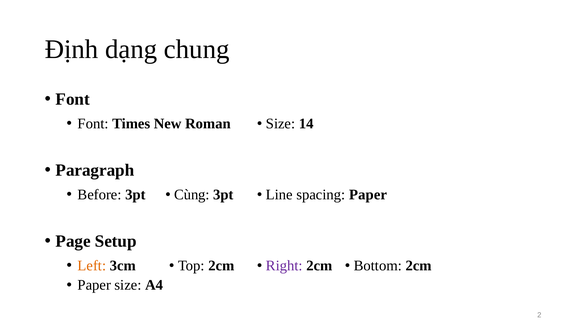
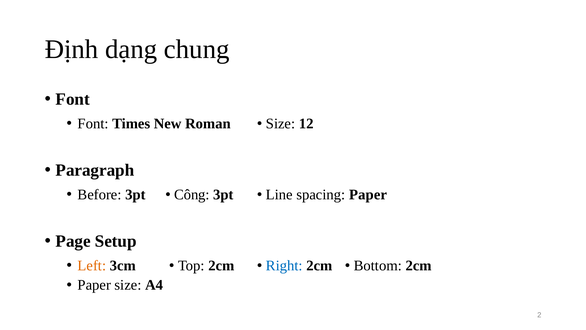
14: 14 -> 12 (306, 124)
Cùng: Cùng -> Công (192, 194)
Right colour: purple -> blue (284, 265)
